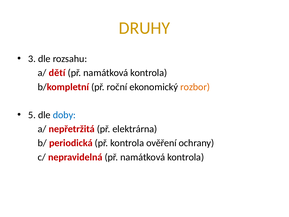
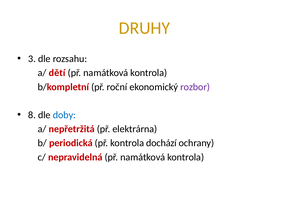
rozbor colour: orange -> purple (195, 87)
5: 5 -> 8 (32, 115)
ověření: ověření -> dochází (161, 143)
